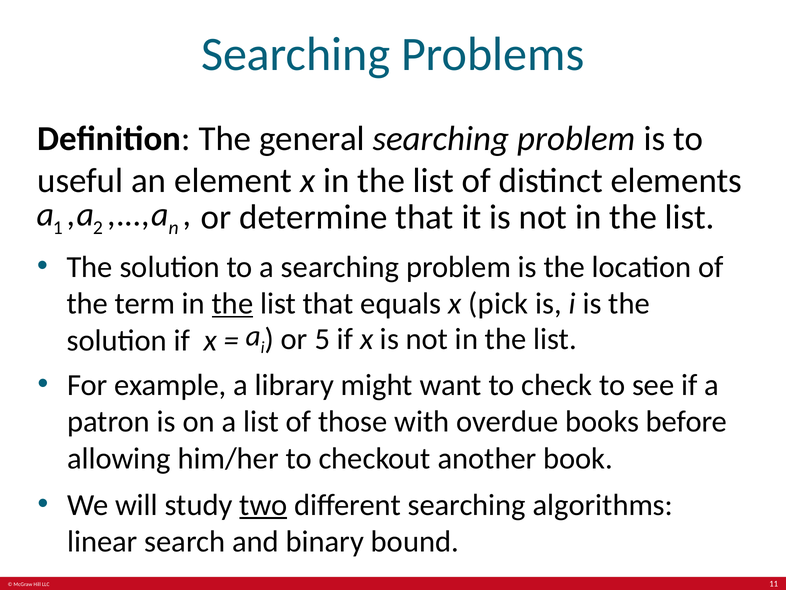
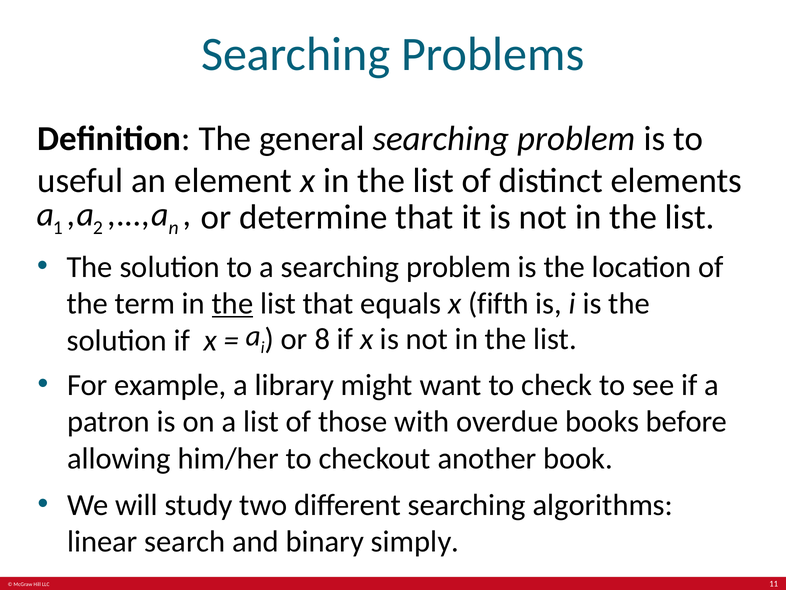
pick: pick -> fifth (498, 303)
5: 5 -> 8 (322, 339)
two underline: present -> none (263, 505)
bound: bound -> simply (415, 541)
